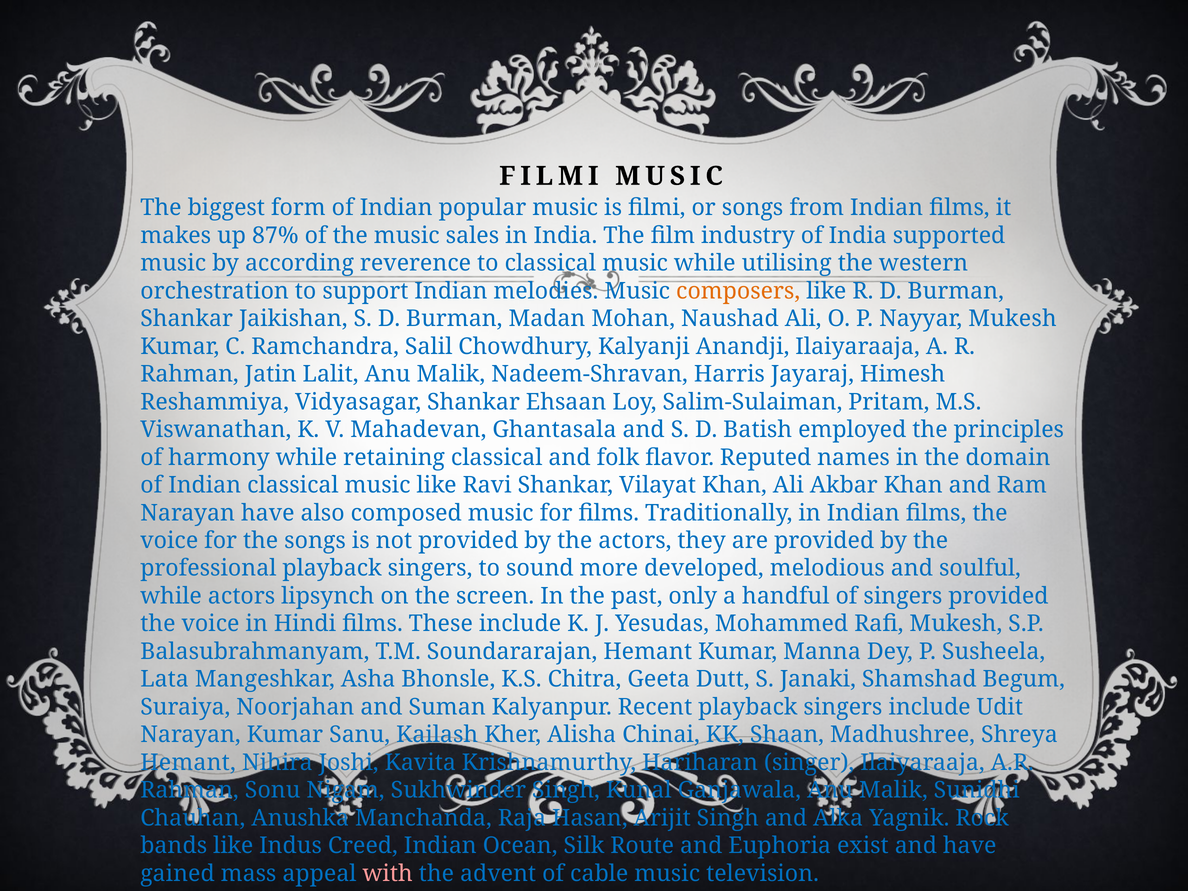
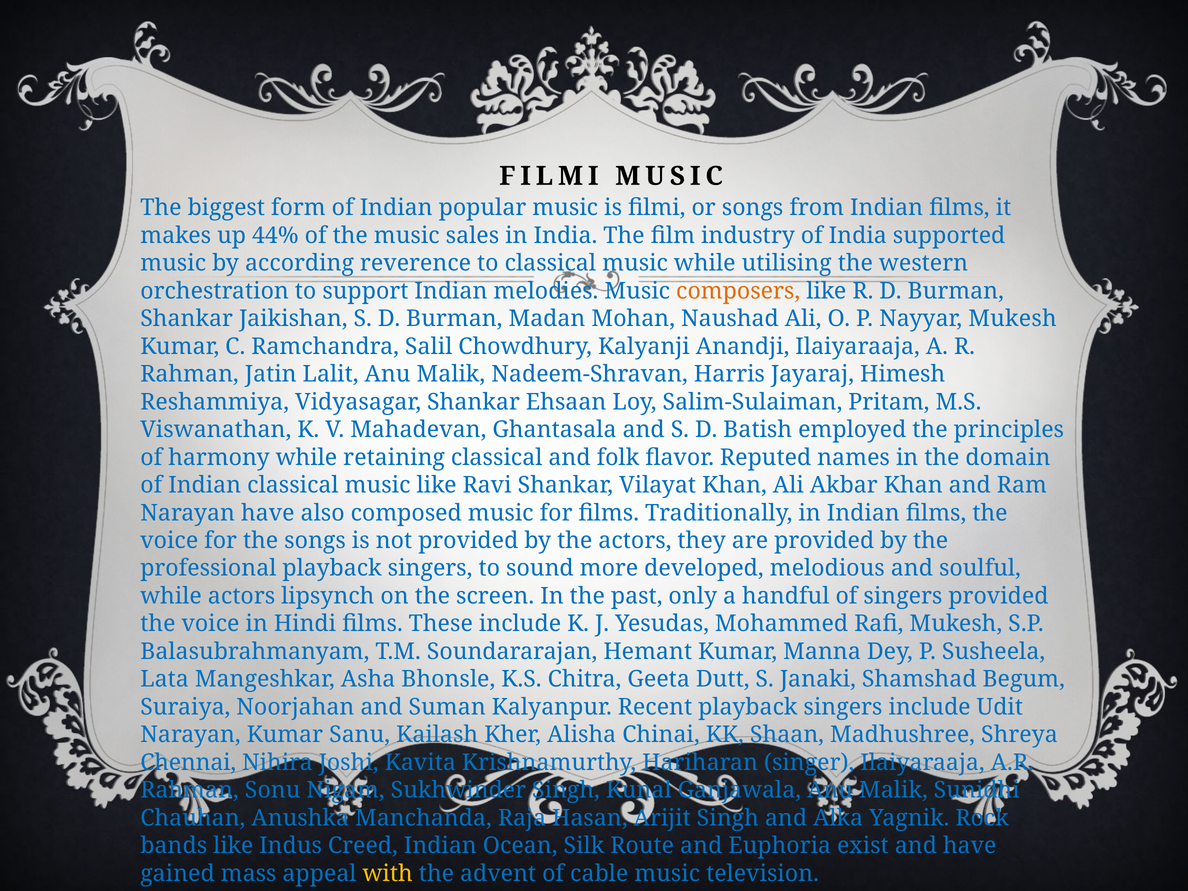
87%: 87% -> 44% (275, 236)
Hemant: Hemant -> Chennai (188, 763)
with colour: pink -> yellow (388, 873)
